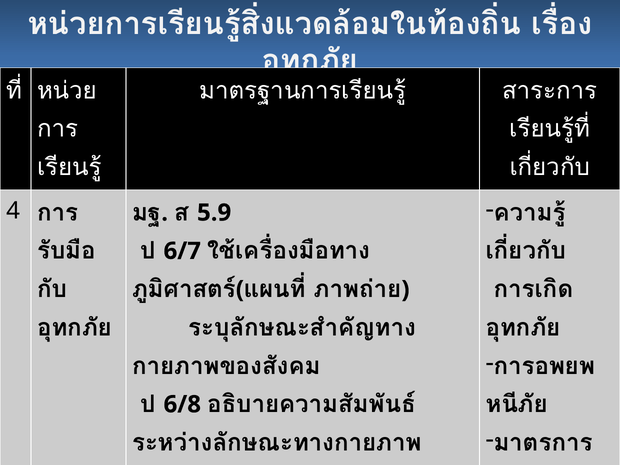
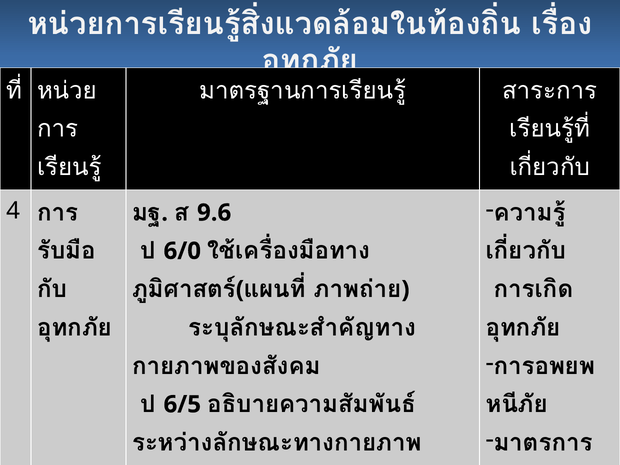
5.9: 5.9 -> 9.6 (214, 213)
6/7: 6/7 -> 6/0 (182, 251)
6/8: 6/8 -> 6/5 (182, 404)
